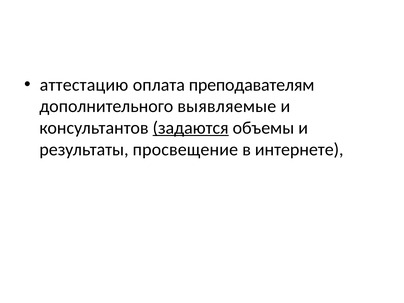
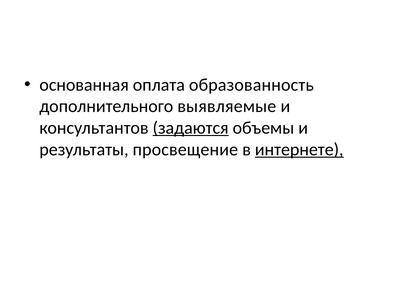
аттестацию: аттестацию -> основанная (84, 85)
преподавателям: преподавателям -> образованность (251, 85)
интернете underline: none -> present (299, 149)
